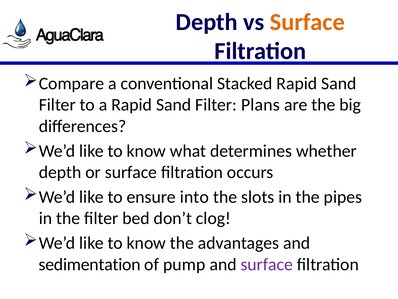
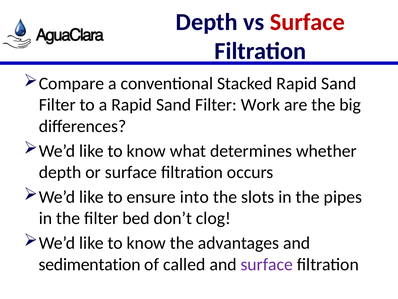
Surface colour: orange -> red (307, 22)
Plans: Plans -> Work (260, 105)
pump: pump -> called (184, 264)
